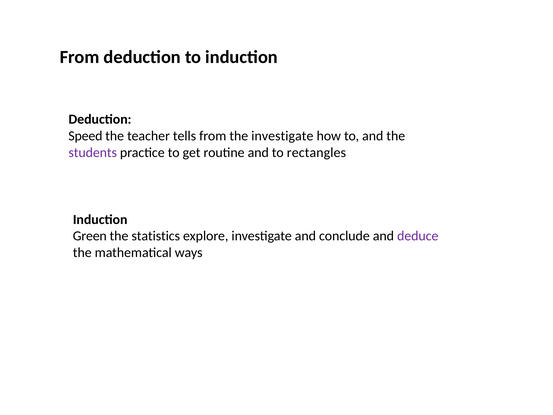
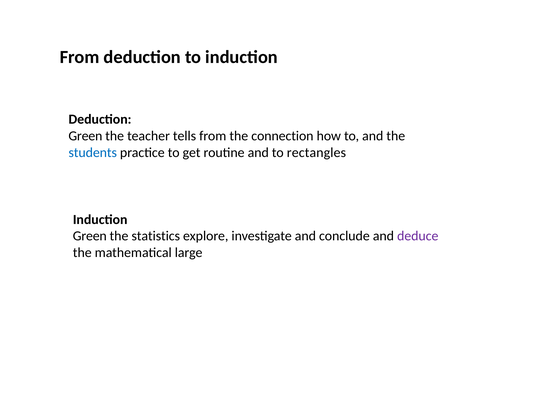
Speed: Speed -> Green (85, 136)
the investigate: investigate -> connection (282, 136)
students colour: purple -> blue (93, 152)
ways: ways -> large (189, 253)
